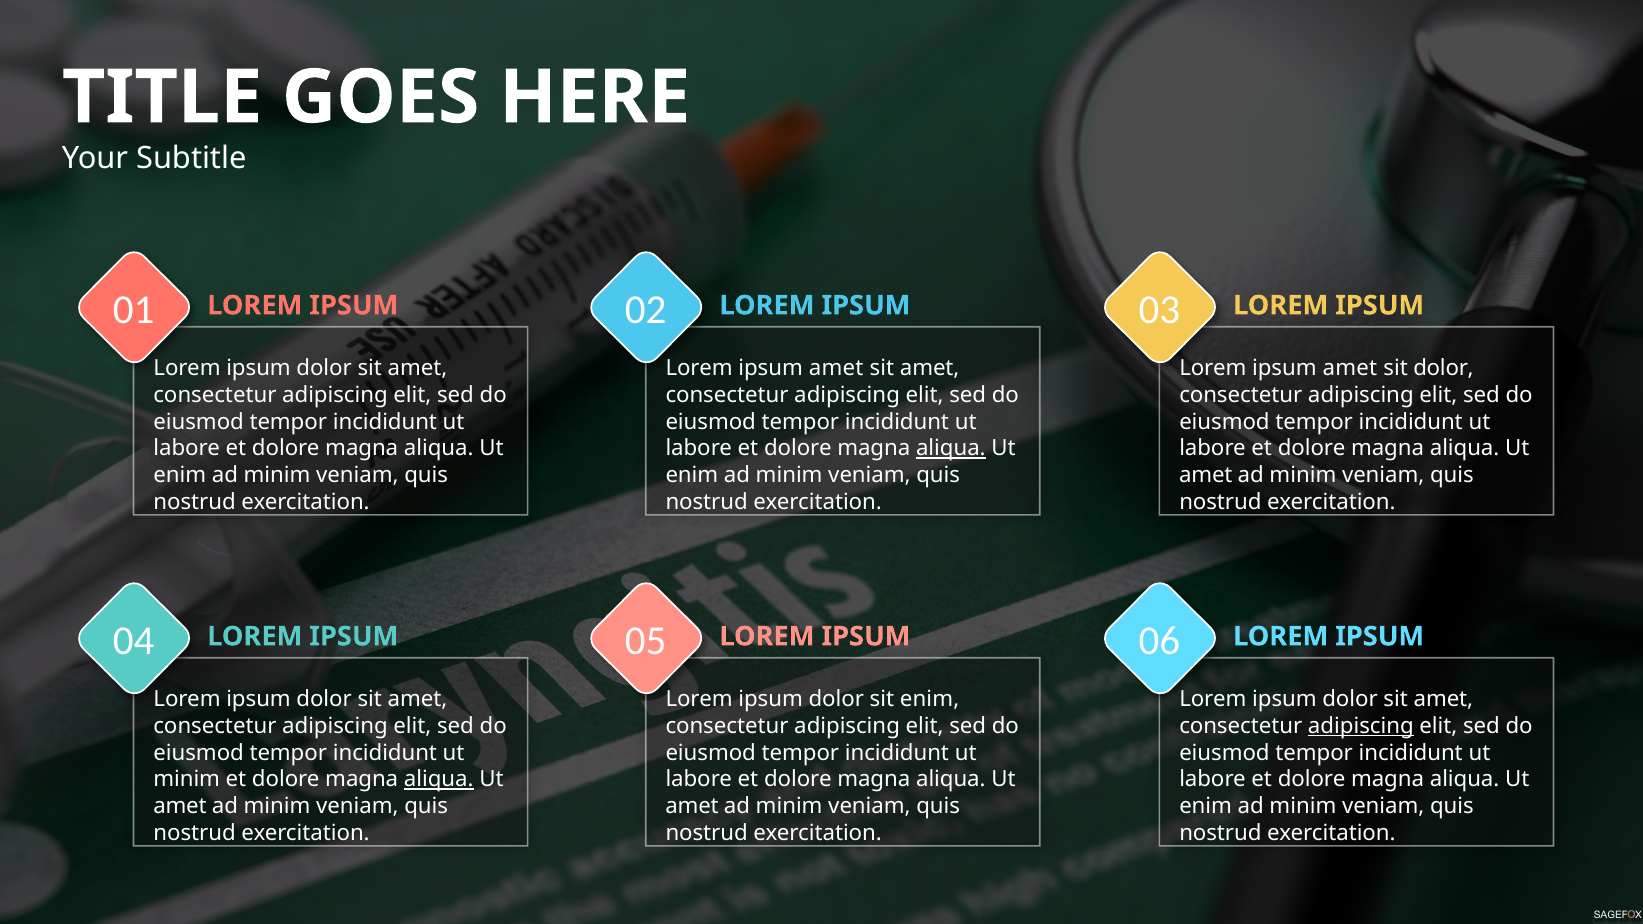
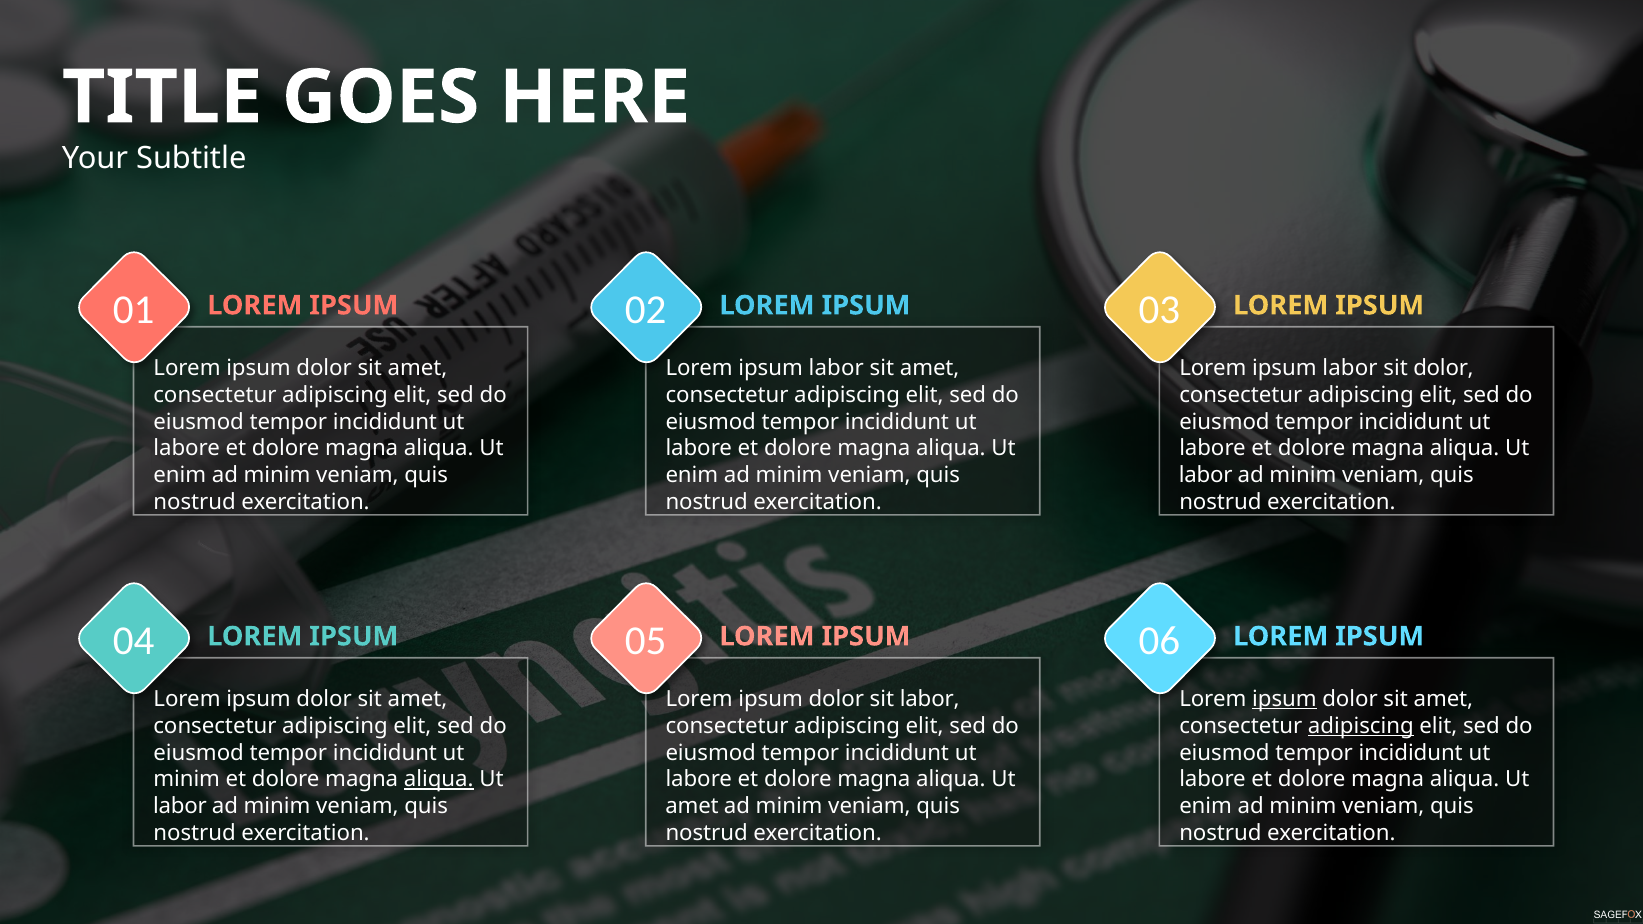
amet: amet -> labor (836, 368)
amet: amet -> labor (1350, 368)
aliqua underline: present -> none (951, 449)
amet: amet -> labor (1206, 475)
sit enim: enim -> labor (930, 699)
ipsum underline: none -> present (1284, 699)
amet: amet -> labor (180, 806)
